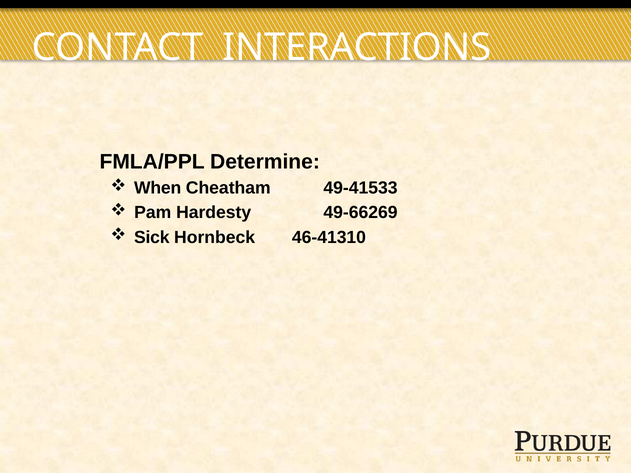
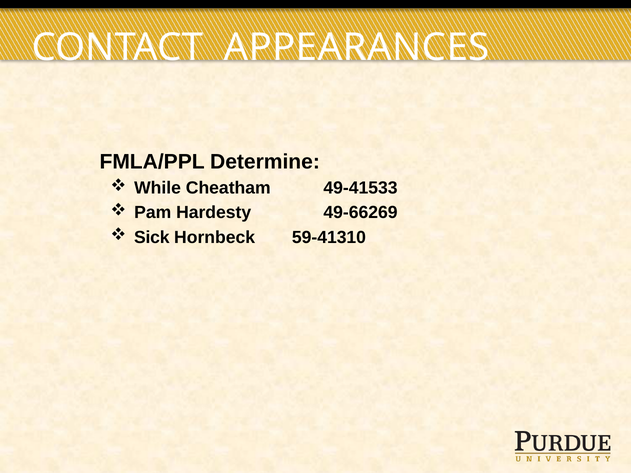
INTERACTIONS: INTERACTIONS -> APPEARANCES (357, 47)
When: When -> While (158, 188)
46-41310: 46-41310 -> 59-41310 (329, 237)
